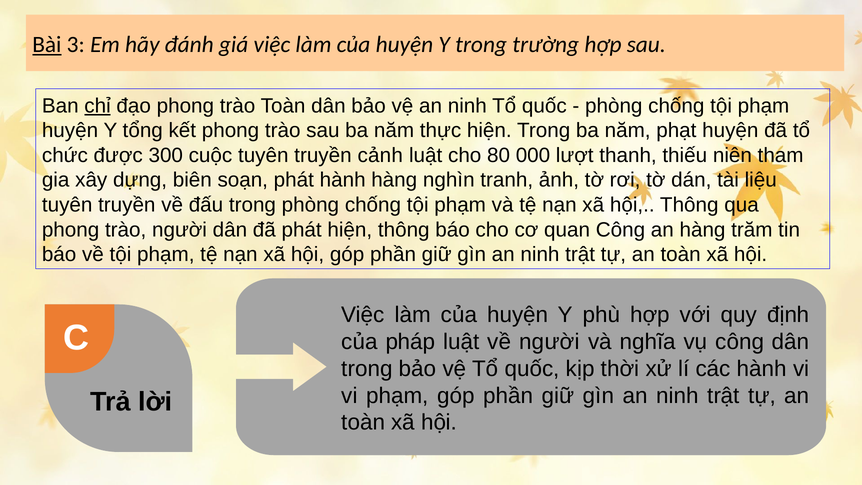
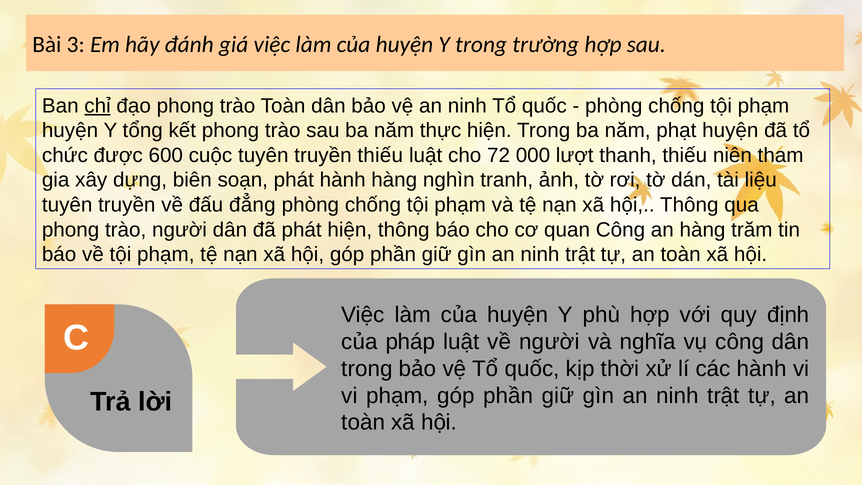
Bài underline: present -> none (47, 45)
300: 300 -> 600 (166, 155)
truyền cảnh: cảnh -> thiếu (380, 155)
80: 80 -> 72 (499, 155)
đấu trong: trong -> đẳng (252, 205)
